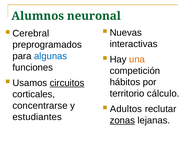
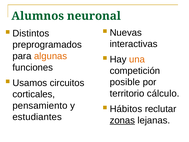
Cerebral: Cerebral -> Distintos (31, 33)
algunas colour: blue -> orange (51, 56)
hábitos: hábitos -> posible (125, 82)
circuitos underline: present -> none (67, 83)
concentrarse: concentrarse -> pensamiento (40, 105)
Adultos: Adultos -> Hábitos (126, 109)
